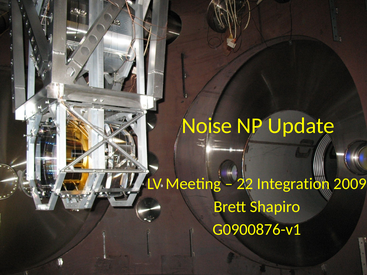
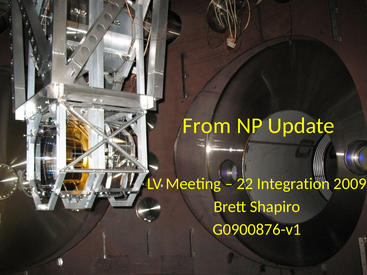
Noise: Noise -> From (207, 126)
